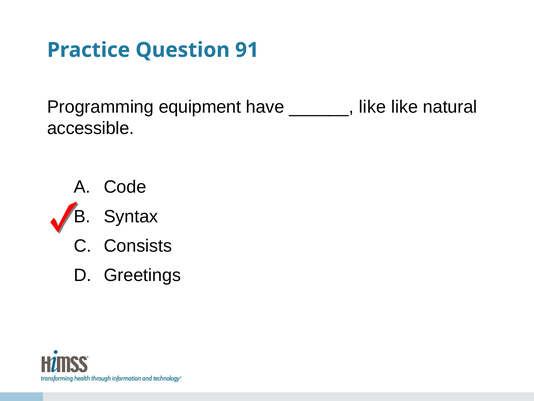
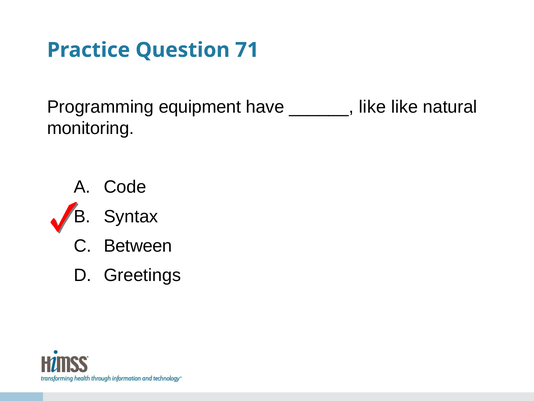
91: 91 -> 71 (247, 50)
accessible: accessible -> monitoring (91, 128)
Consists: Consists -> Between (138, 246)
